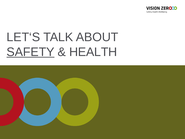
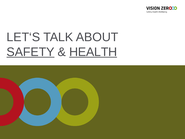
HEALTH underline: none -> present (93, 52)
